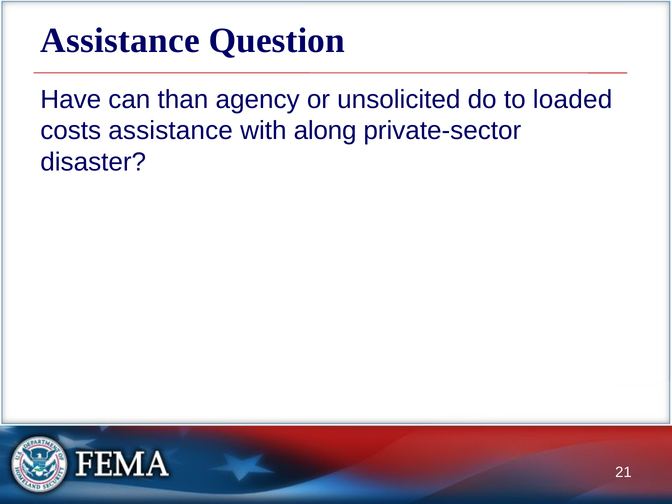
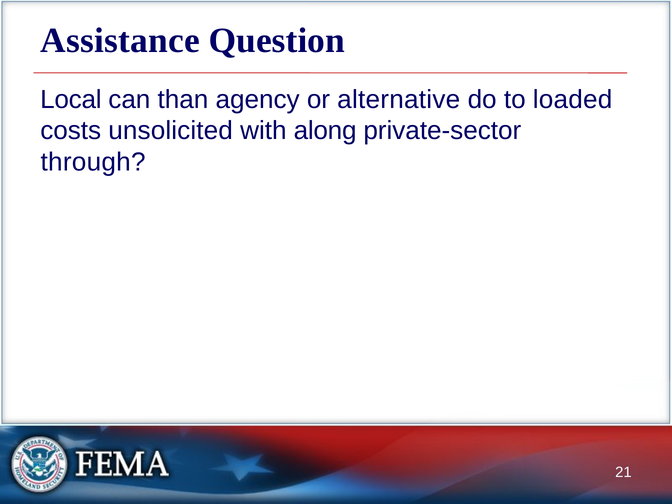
Have: Have -> Local (71, 99)
unsolicited: unsolicited -> alternative (399, 99)
costs assistance: assistance -> unsolicited (171, 131)
disaster: disaster -> through (93, 162)
